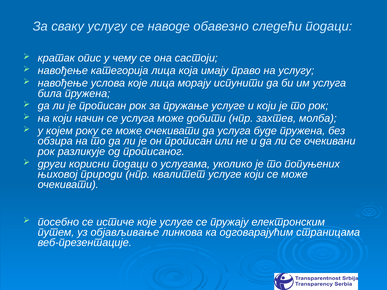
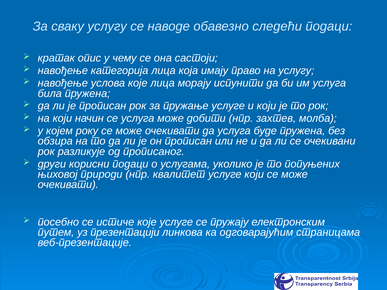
објављивање: објављивање -> презентацији (125, 233)
